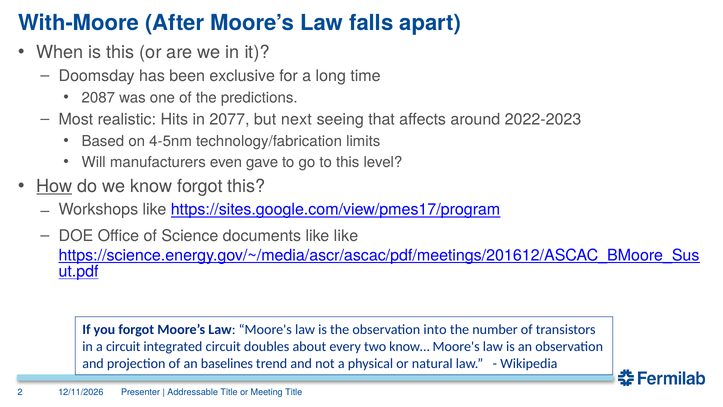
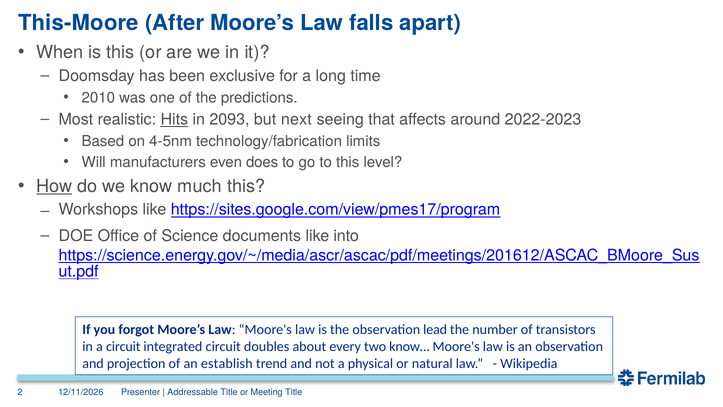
With-Moore: With-Moore -> This-Moore (78, 23)
2087: 2087 -> 2010 (98, 98)
Hits underline: none -> present (174, 120)
2077: 2077 -> 2093 (229, 120)
gave: gave -> does (262, 162)
know forgot: forgot -> much (200, 186)
like like: like -> into (346, 236)
into: into -> lead (435, 330)
baselines: baselines -> establish (227, 363)
